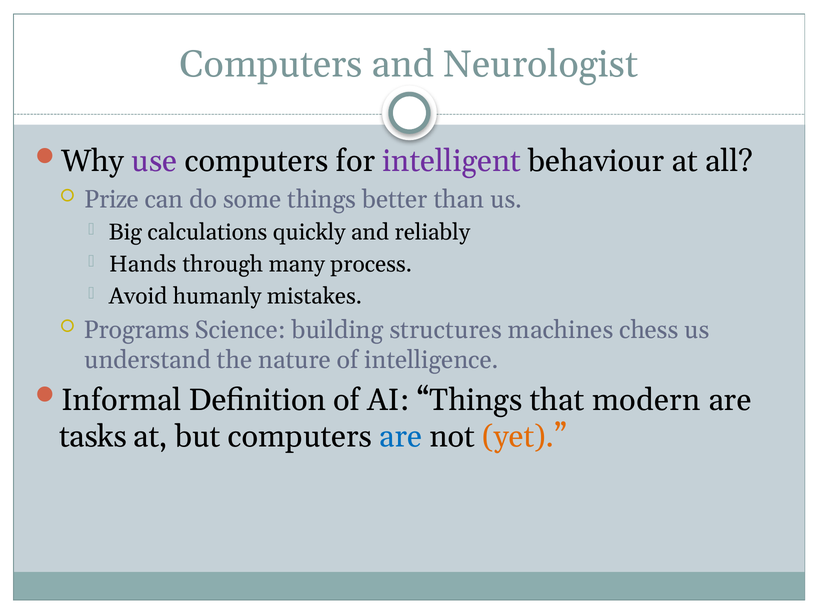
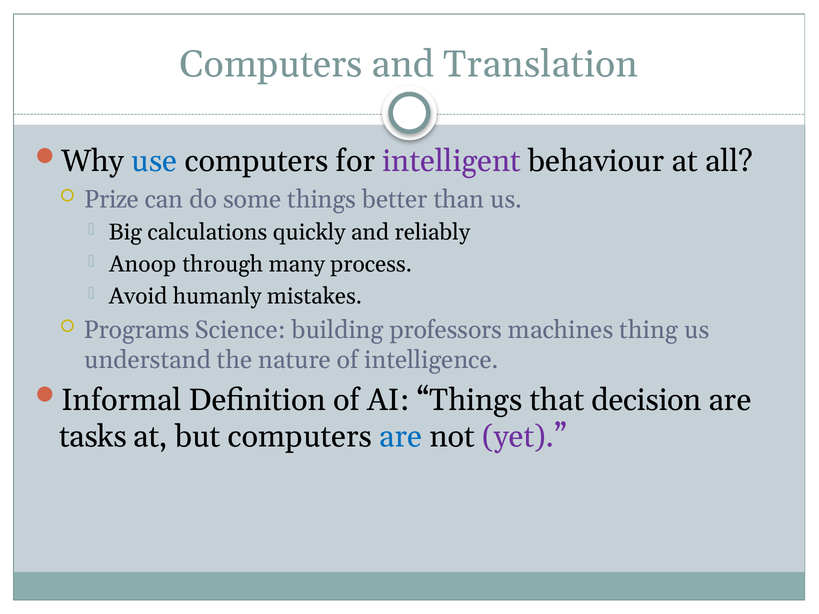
Neurologist: Neurologist -> Translation (541, 64)
use colour: purple -> blue (154, 161)
Hands: Hands -> Anoop (143, 264)
structures: structures -> professors (446, 330)
chess: chess -> thing (649, 330)
modern: modern -> decision (647, 400)
yet colour: orange -> purple (524, 437)
